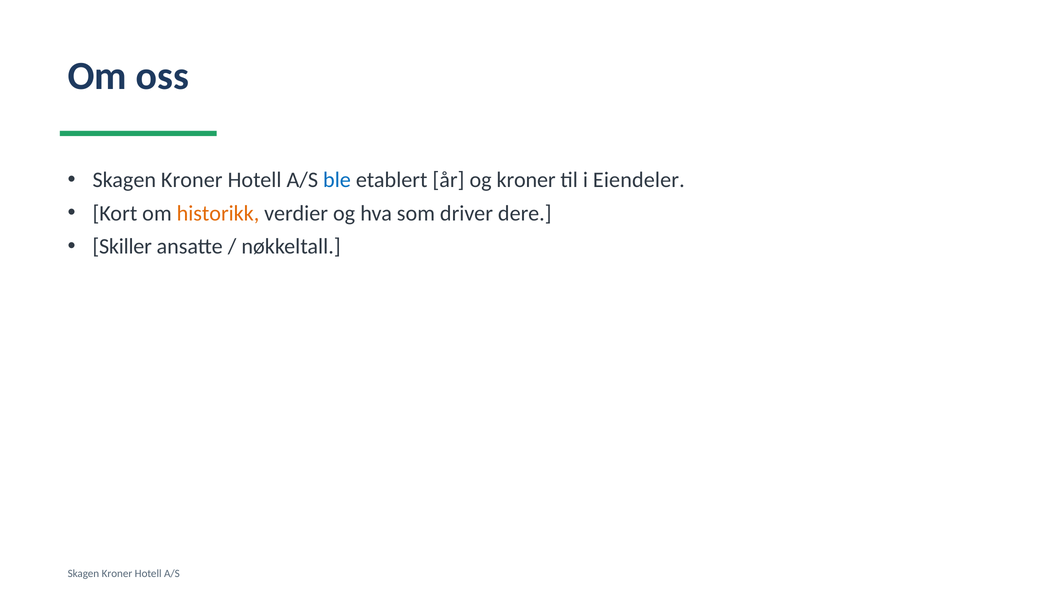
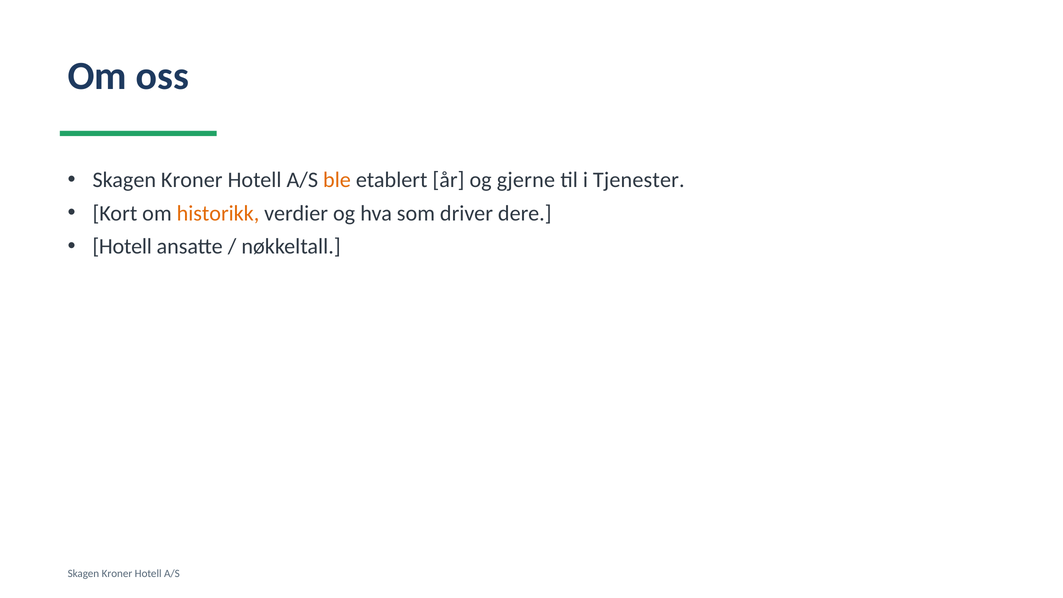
ble colour: blue -> orange (337, 180)
og kroner: kroner -> gjerne (526, 180)
Eiendeler: Eiendeler -> Tjenester (639, 180)
Skiller: Skiller -> Hotell (122, 247)
